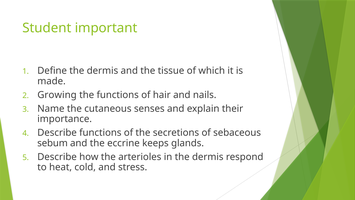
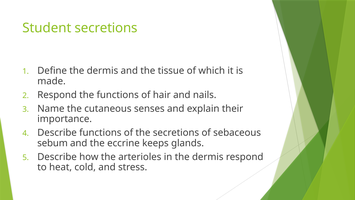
Student important: important -> secretions (106, 28)
Growing: Growing -> Respond (57, 95)
